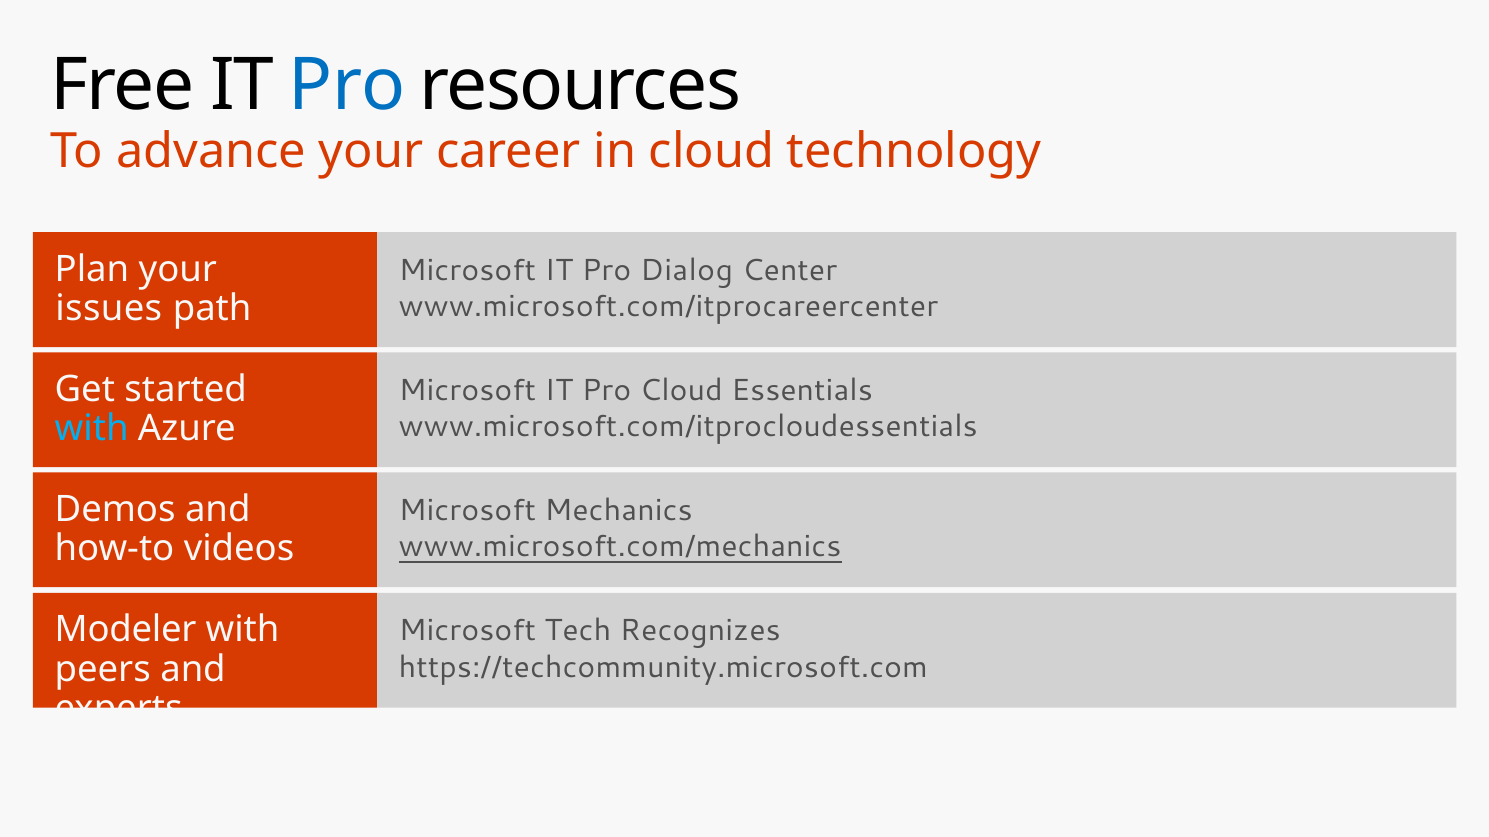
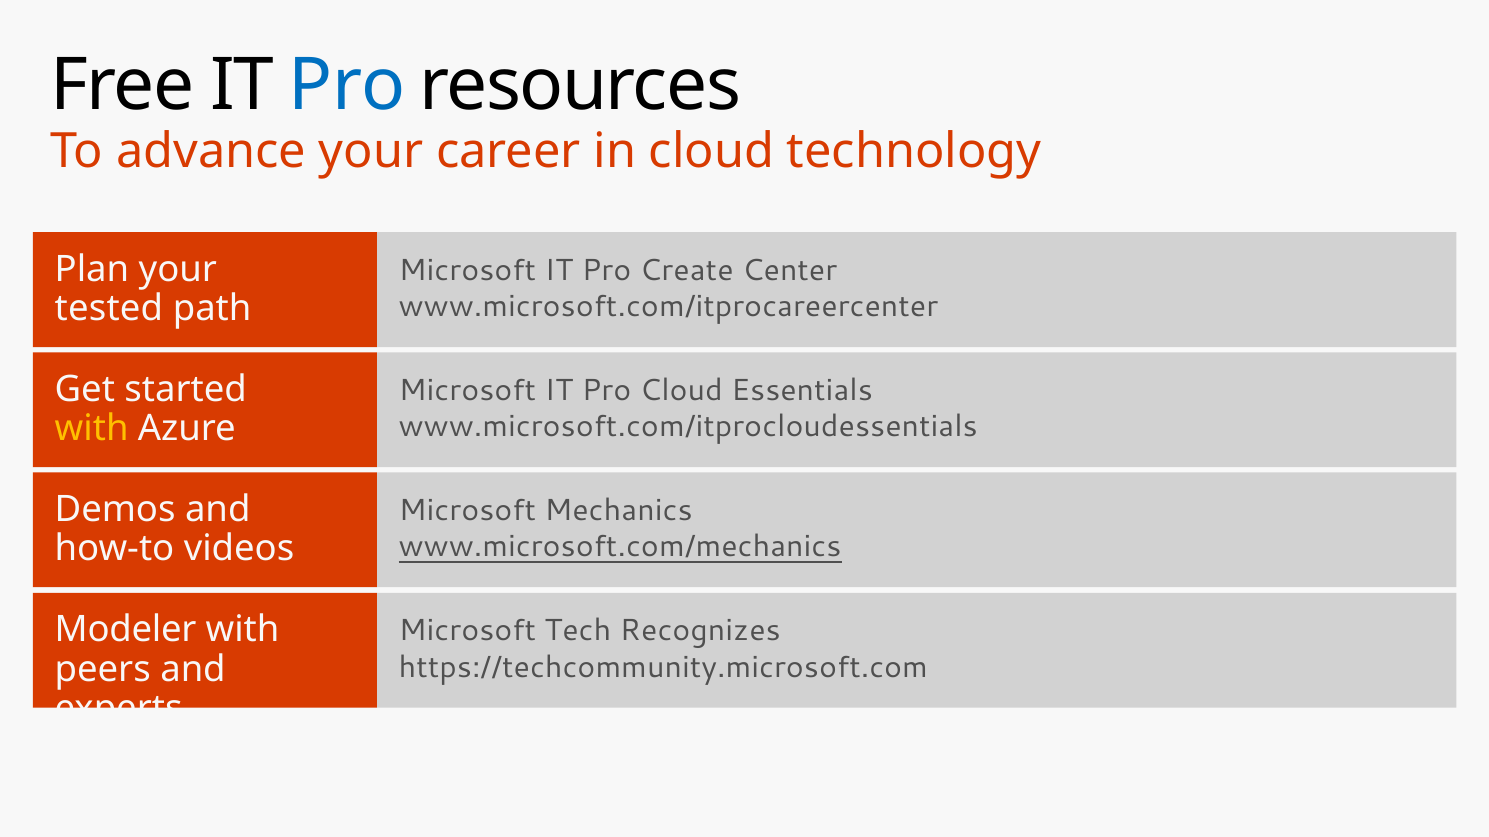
Dialog: Dialog -> Create (687, 270)
issues: issues -> tested (109, 309)
with colour: light blue -> yellow (92, 429)
